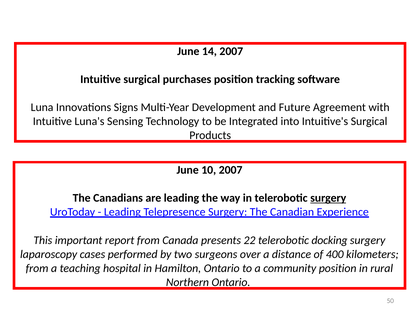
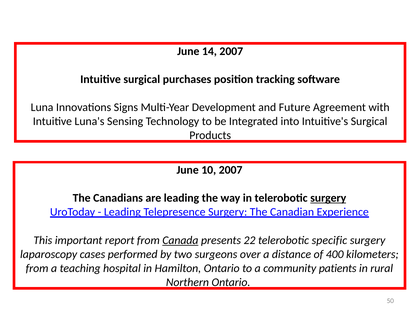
Canada underline: none -> present (180, 240)
docking: docking -> specific (329, 240)
community position: position -> patients (338, 268)
